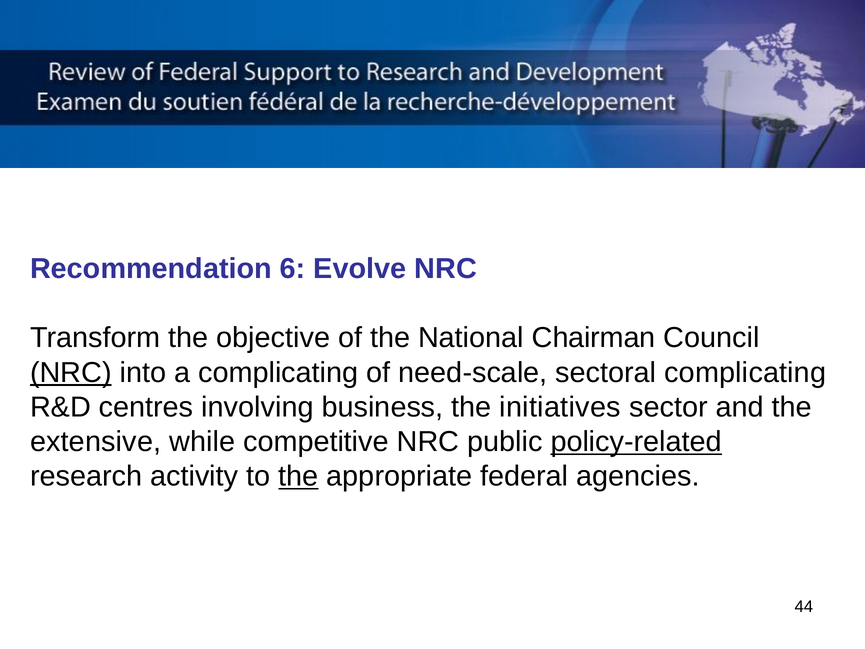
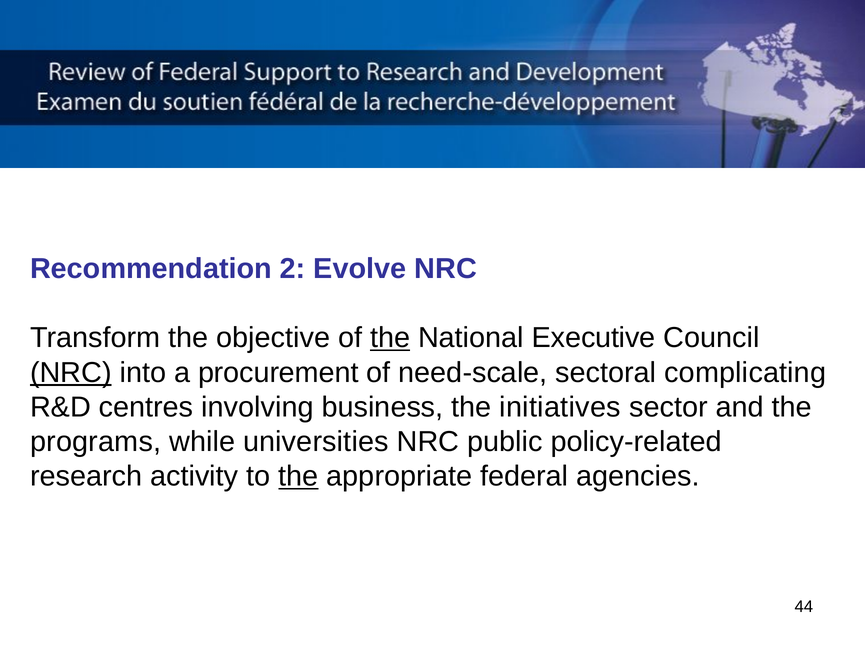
6: 6 -> 2 (293, 269)
the underline: none -> present (390, 338)
Chairman: Chairman -> Executive (594, 338)
a complicating: complicating -> procurement (278, 372)
extensive: extensive -> programs (96, 442)
competitive: competitive -> universities (316, 442)
policy-related underline: present -> none (636, 442)
